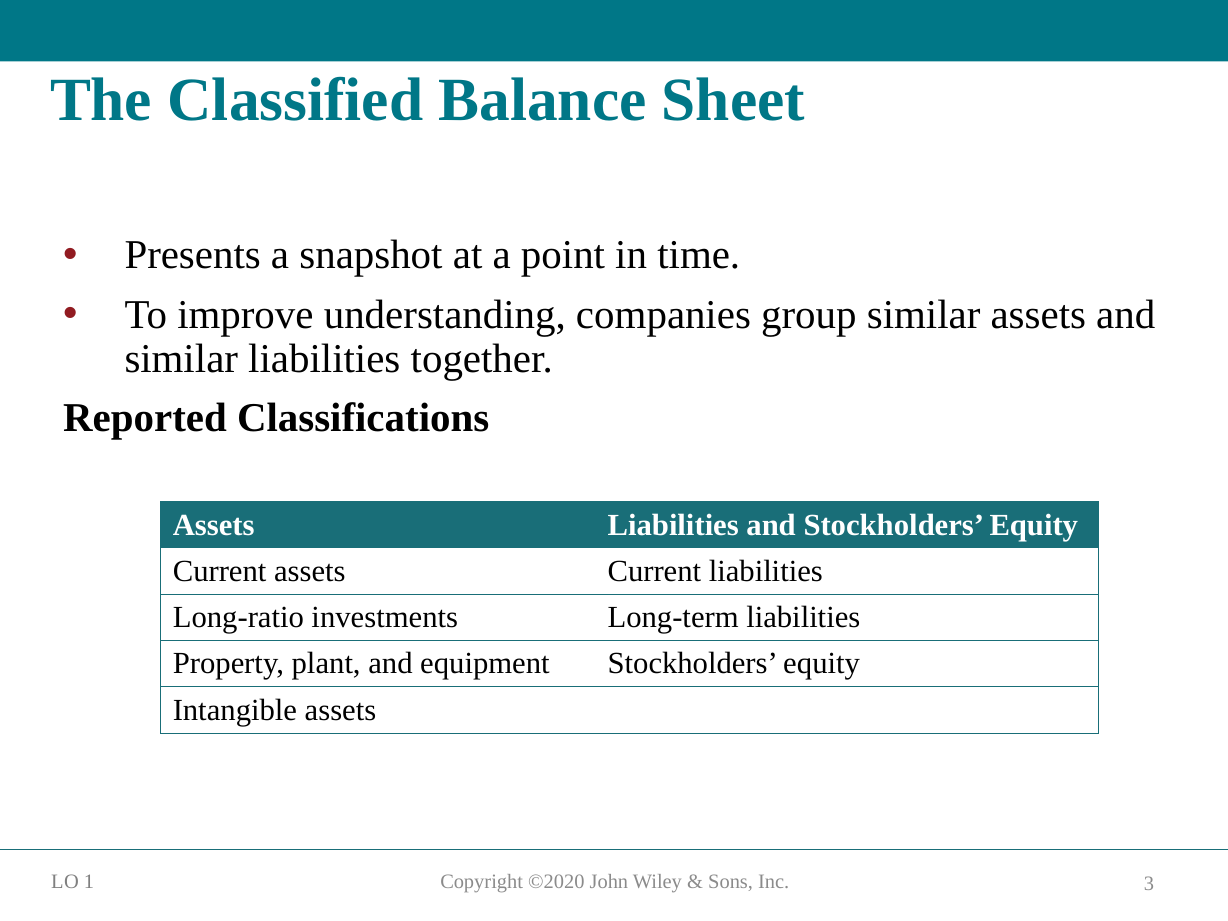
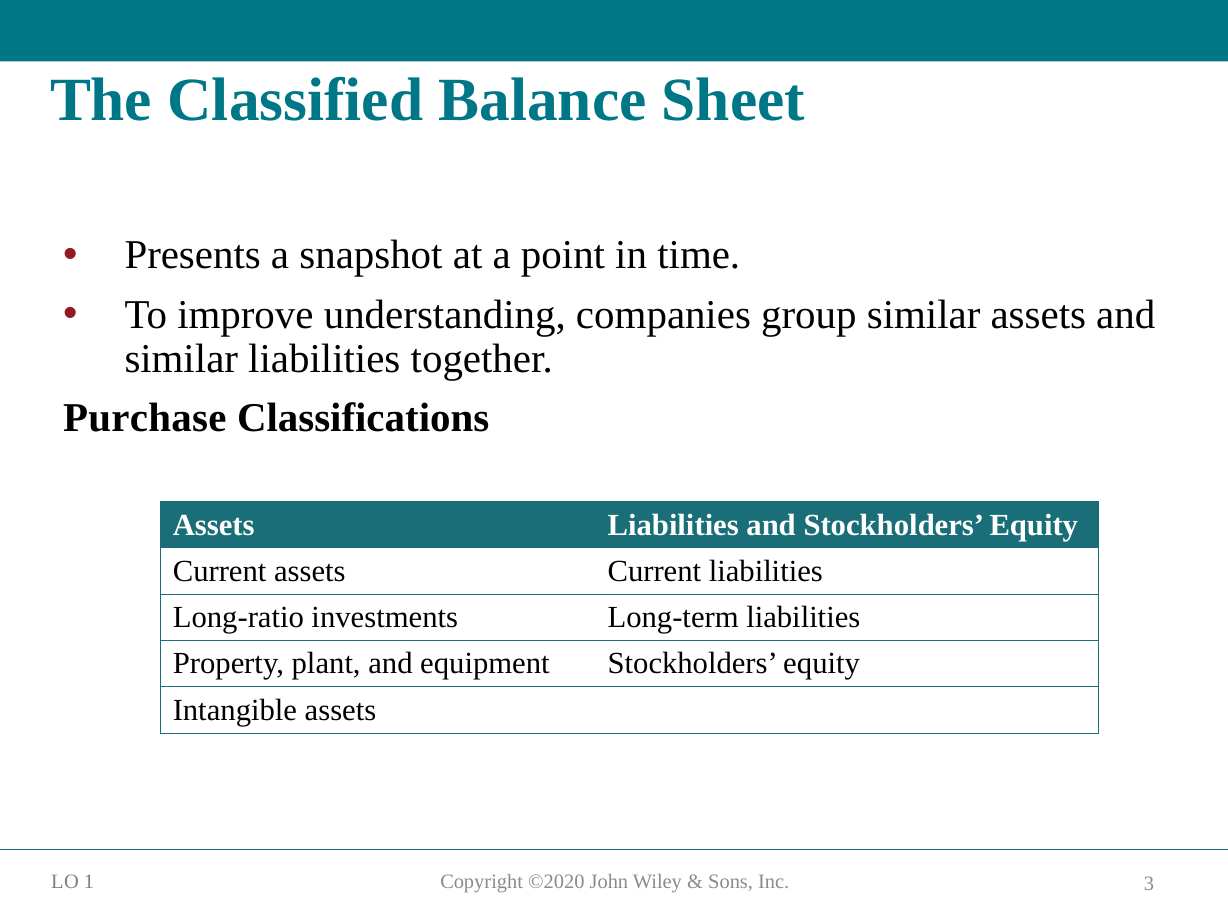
Reported: Reported -> Purchase (145, 418)
